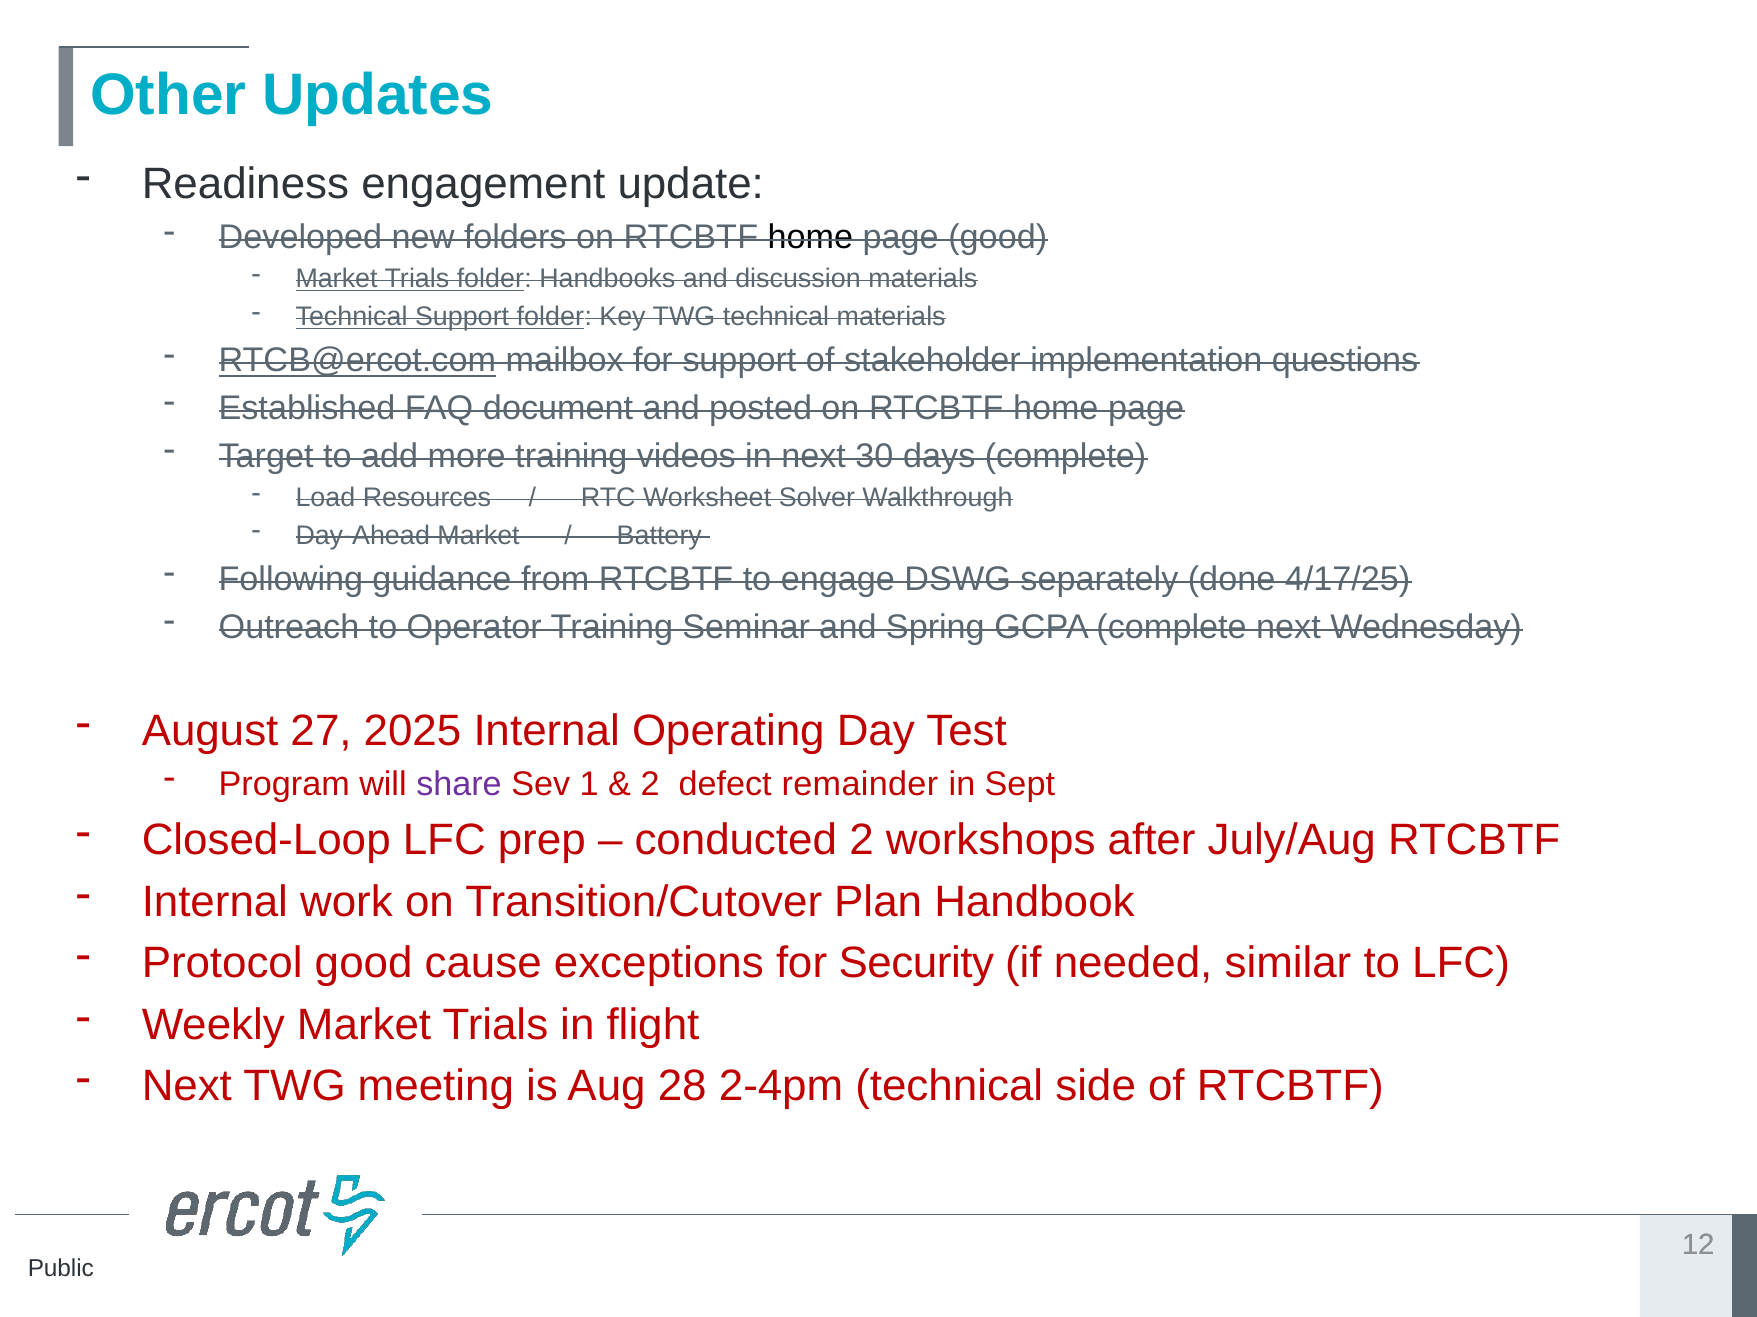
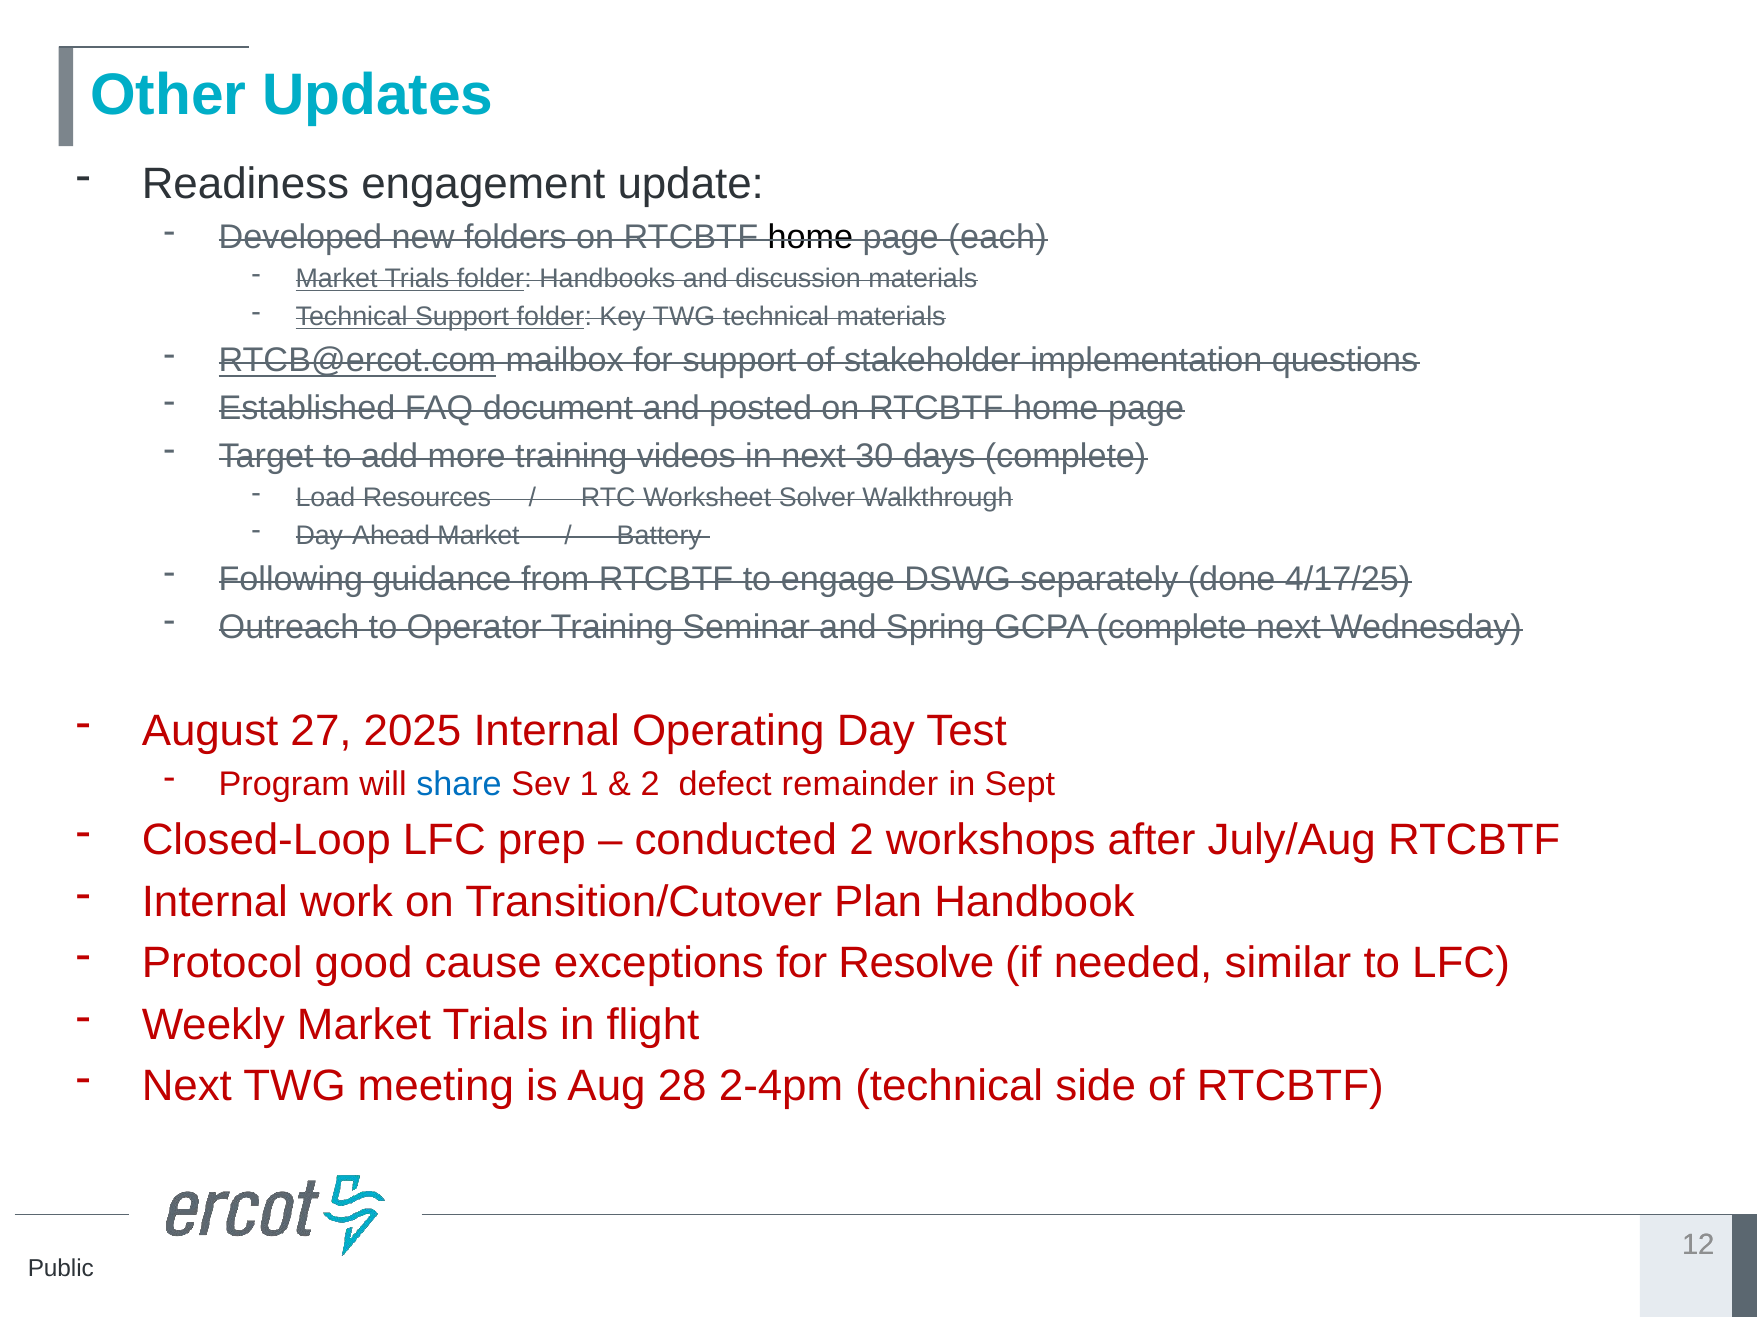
page good: good -> each (998, 238)
share colour: purple -> blue (459, 785)
Security: Security -> Resolve (916, 964)
